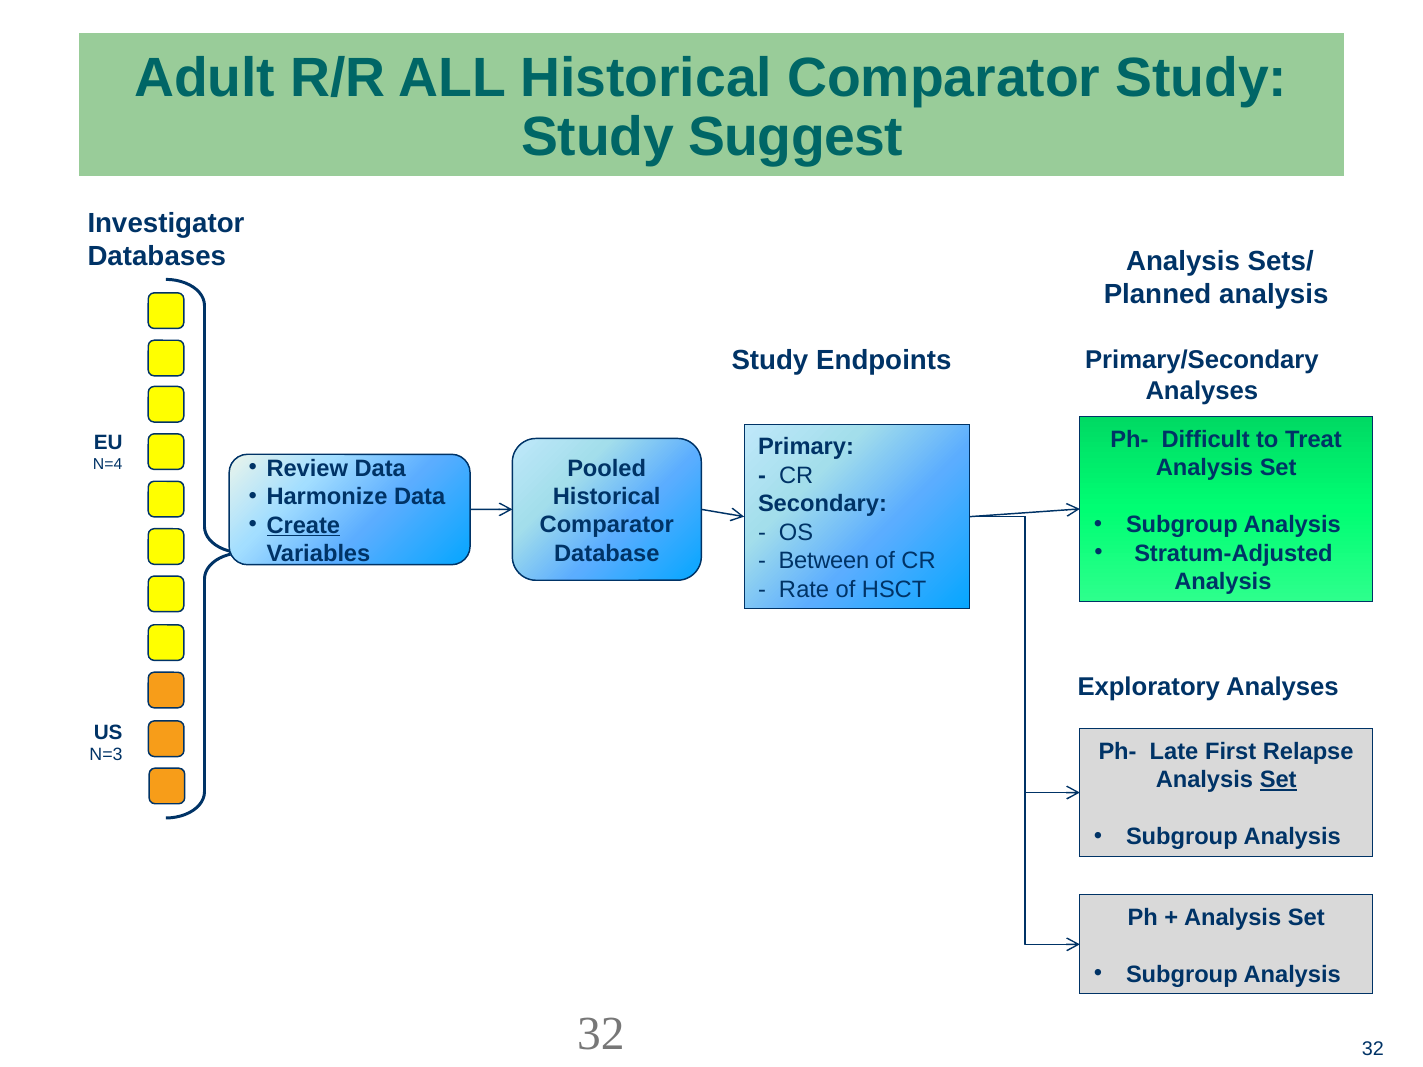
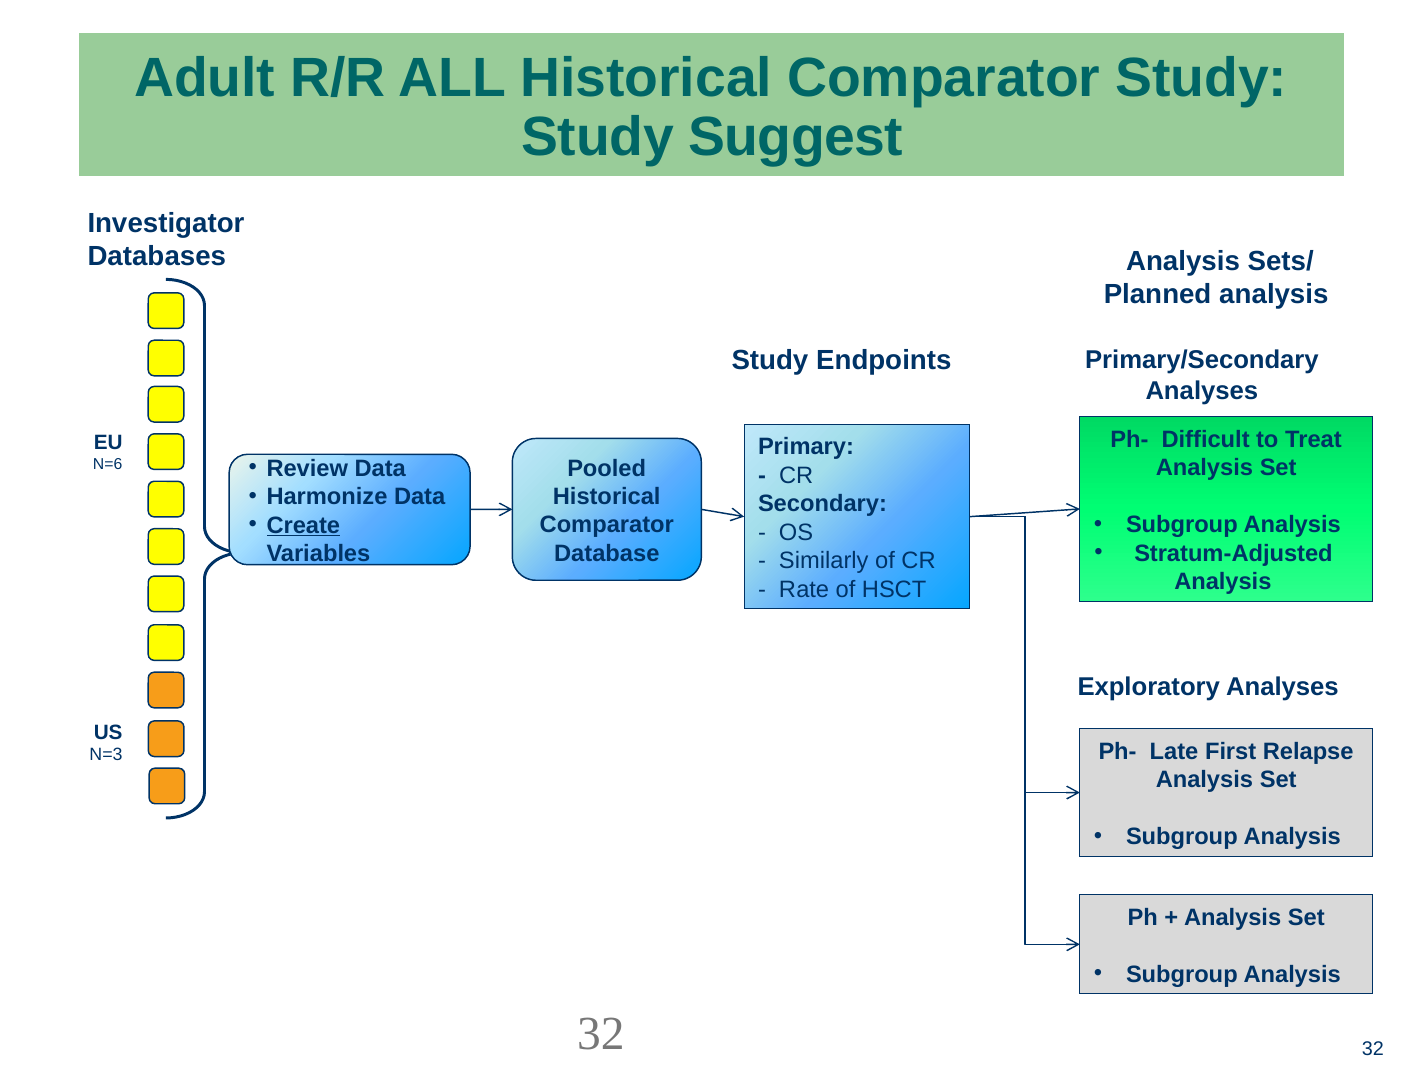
N=4: N=4 -> N=6 (108, 465)
Between: Between -> Similarly (824, 561)
Set underline: present -> none (1278, 780)
